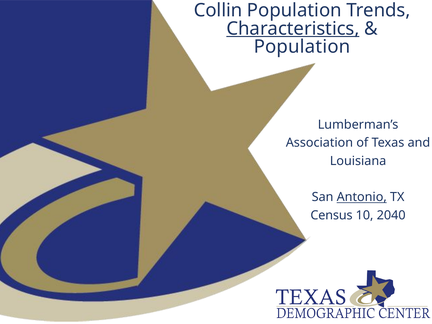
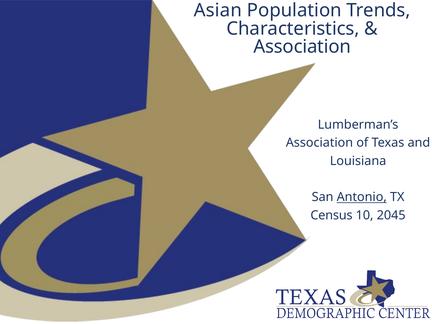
Collin: Collin -> Asian (218, 10)
Characteristics underline: present -> none (293, 29)
Population: Population -> Association (302, 47)
2040: 2040 -> 2045 (391, 215)
